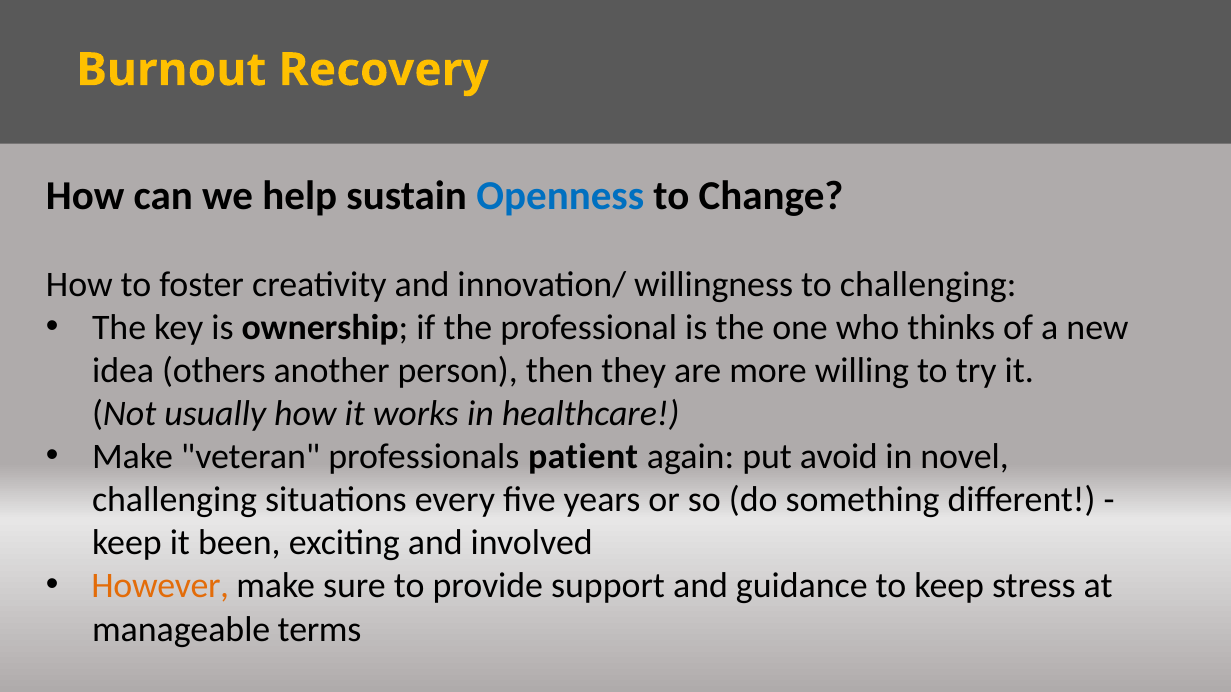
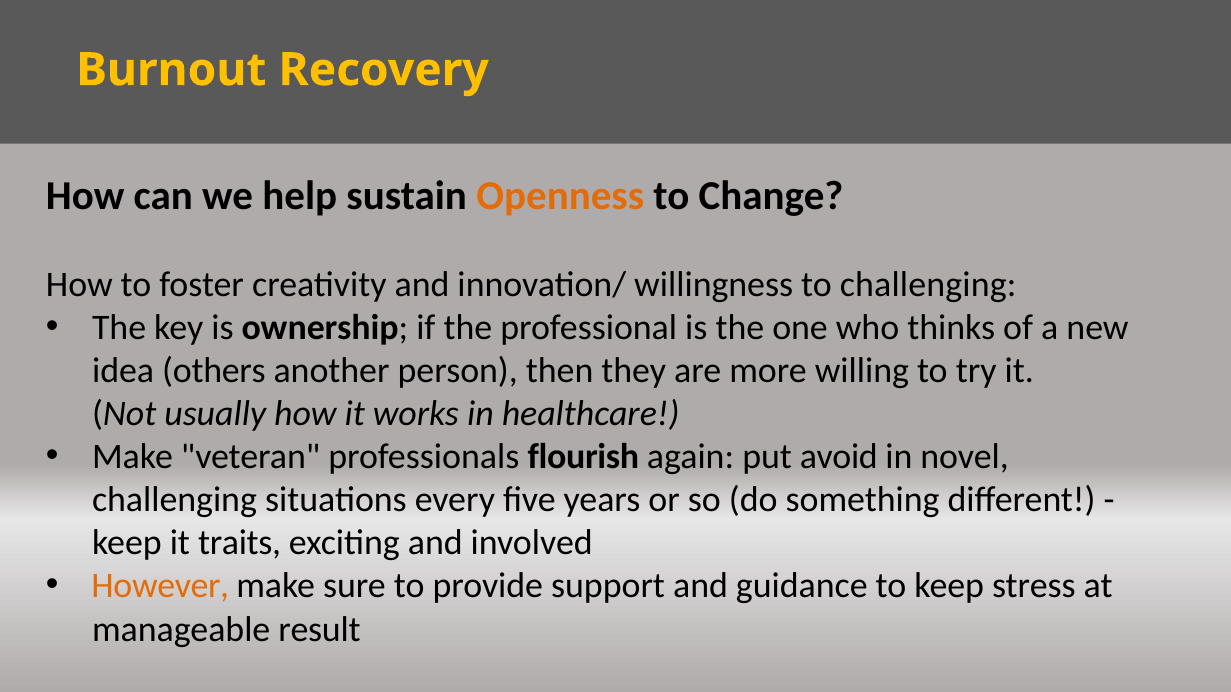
Openness colour: blue -> orange (560, 196)
patient: patient -> flourish (583, 457)
been: been -> traits (240, 543)
terms: terms -> result (319, 630)
